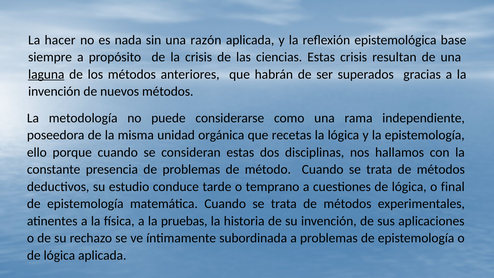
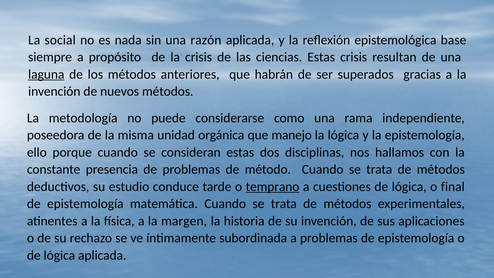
hacer: hacer -> social (60, 40)
recetas: recetas -> manejo (292, 135)
temprano underline: none -> present (273, 187)
pruebas: pruebas -> margen (184, 221)
